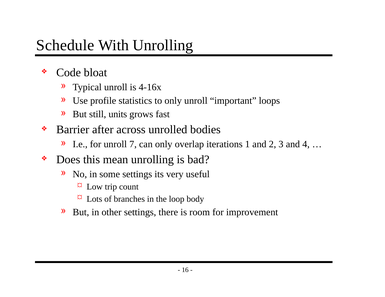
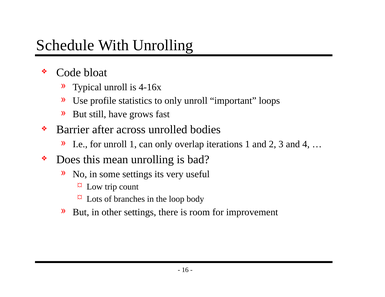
units: units -> have (118, 114)
unroll 7: 7 -> 1 (133, 144)
